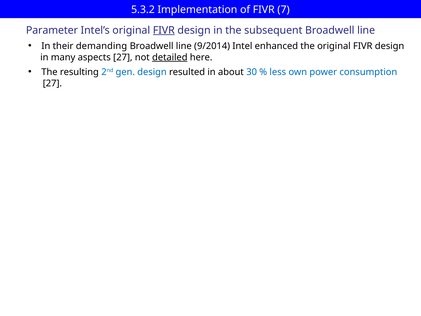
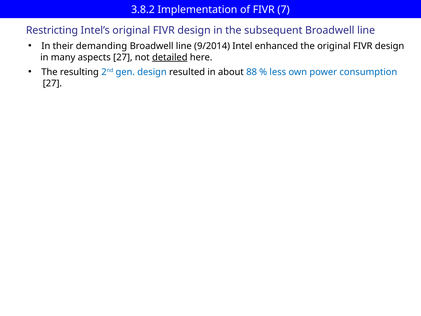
5.3.2: 5.3.2 -> 3.8.2 (143, 10)
Parameter: Parameter -> Restricting (52, 30)
FIVR underline: present -> none (164, 30)
30: 30 -> 88 (252, 72)
